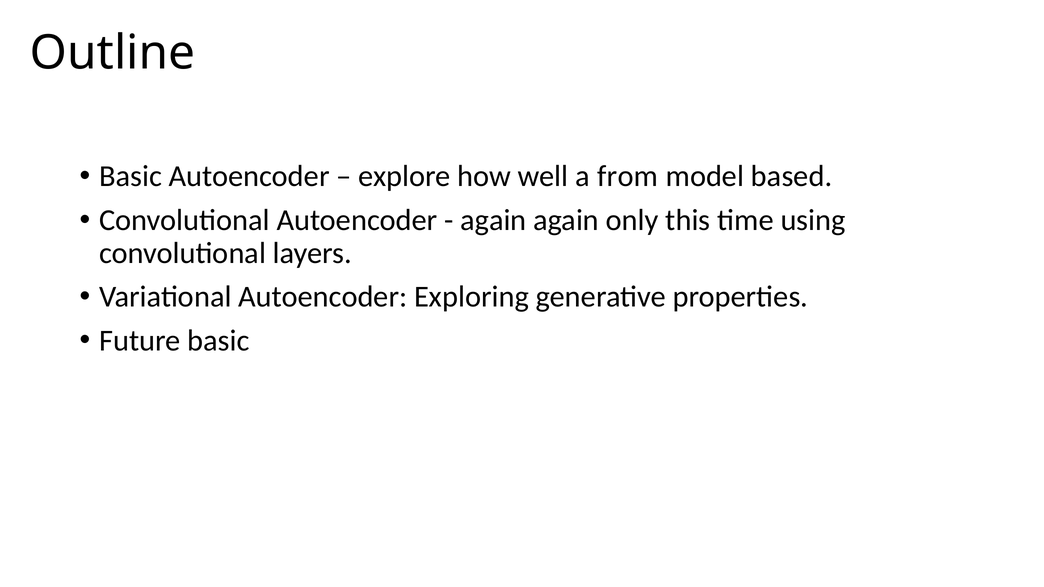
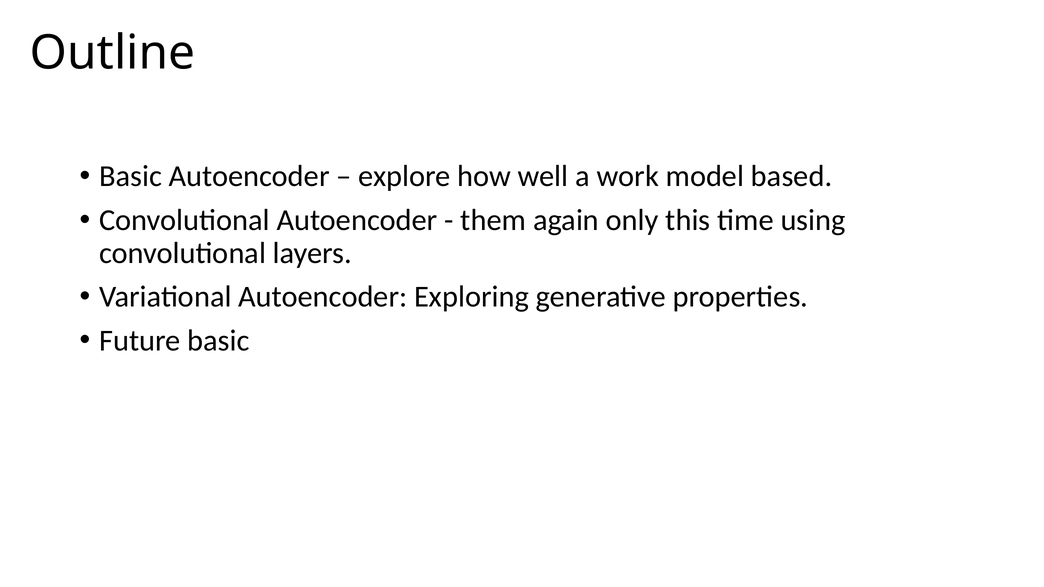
from: from -> work (628, 177)
again: again -> them (493, 220)
